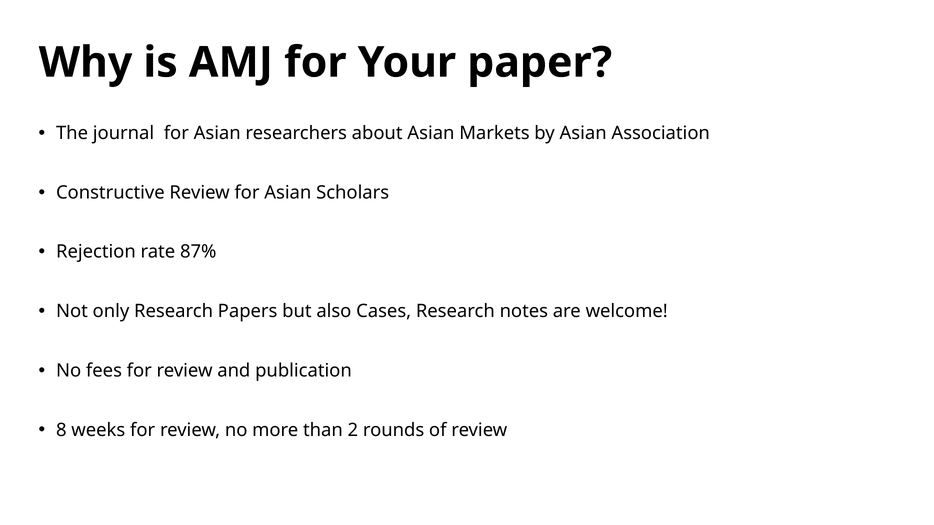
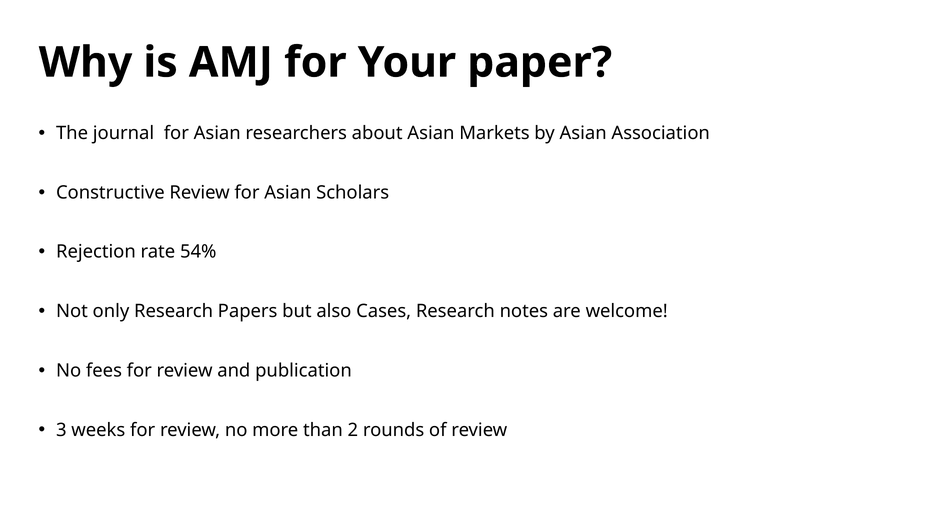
87%: 87% -> 54% (198, 252)
8: 8 -> 3 (61, 430)
